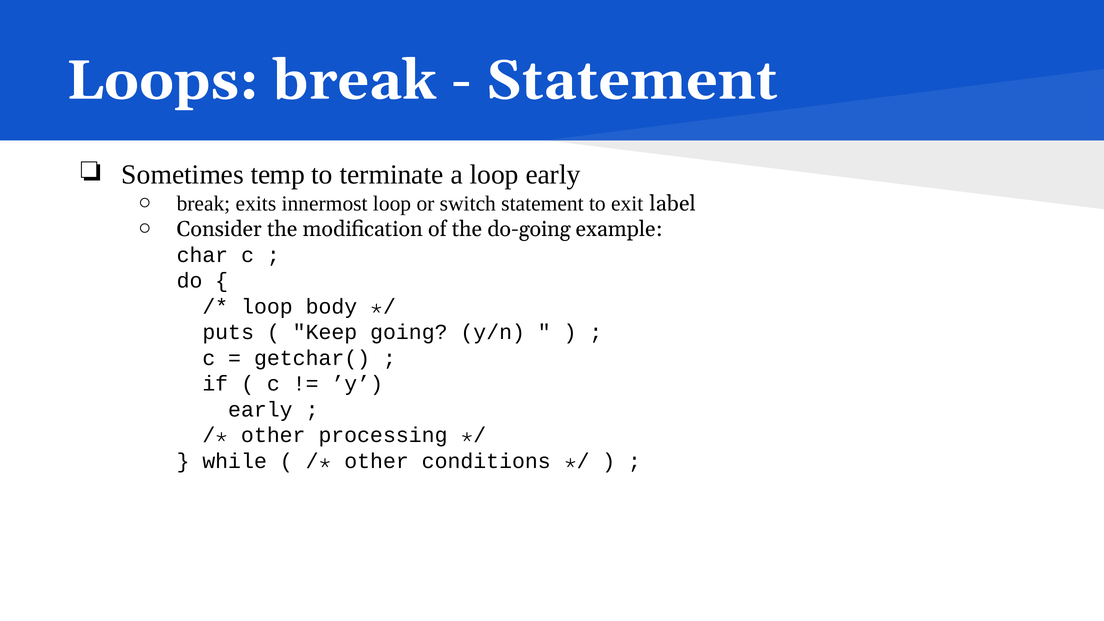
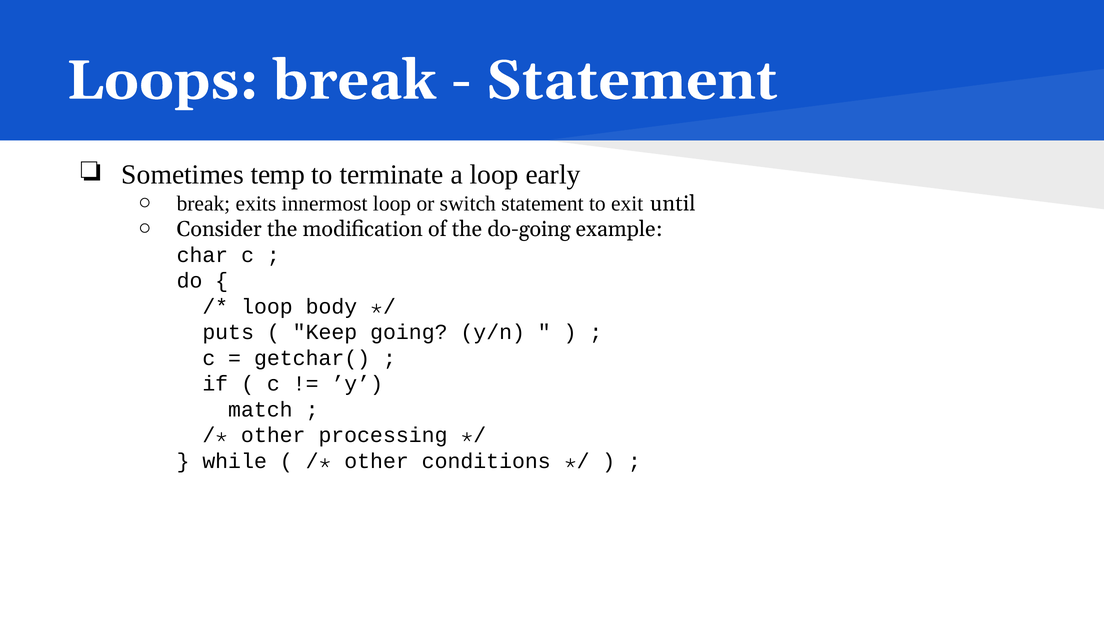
label: label -> until (673, 203)
early: early -> match (260, 410)
